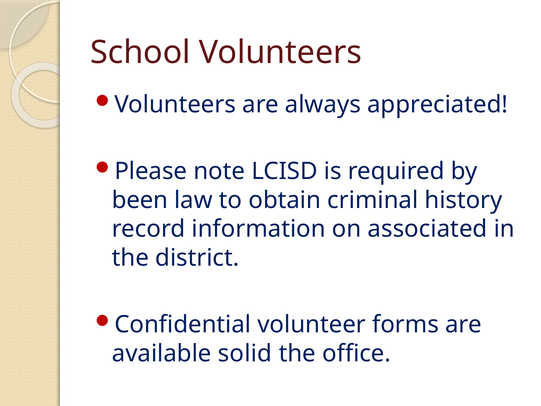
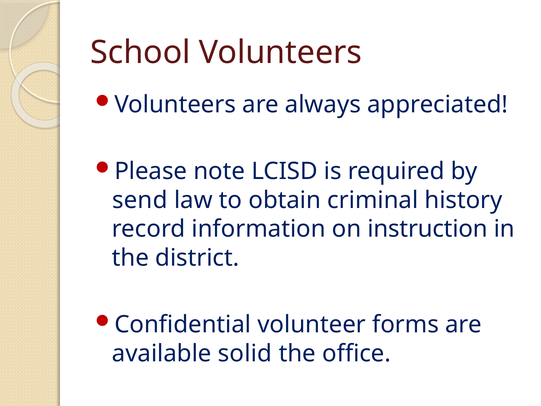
been: been -> send (140, 200)
associated: associated -> instruction (428, 229)
